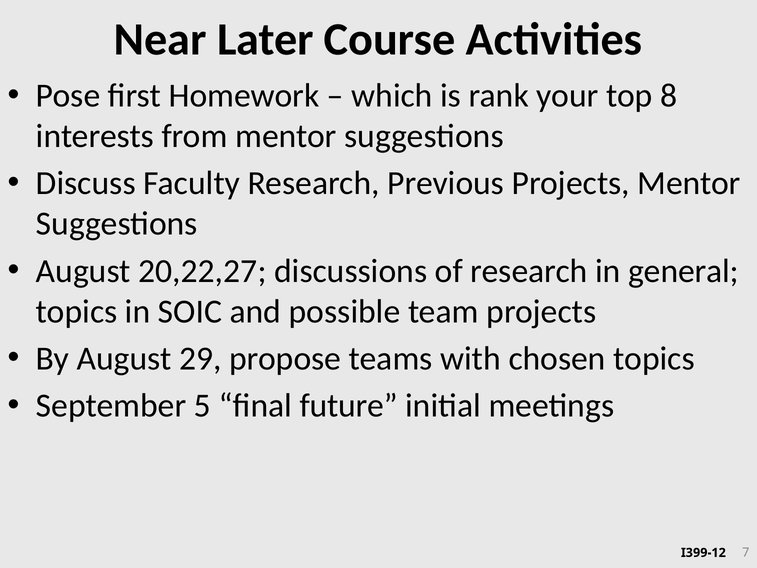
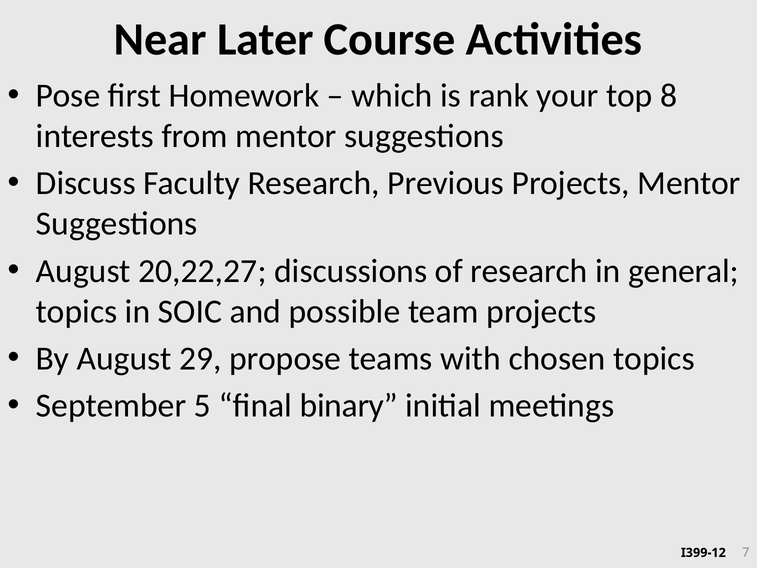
future: future -> binary (349, 406)
